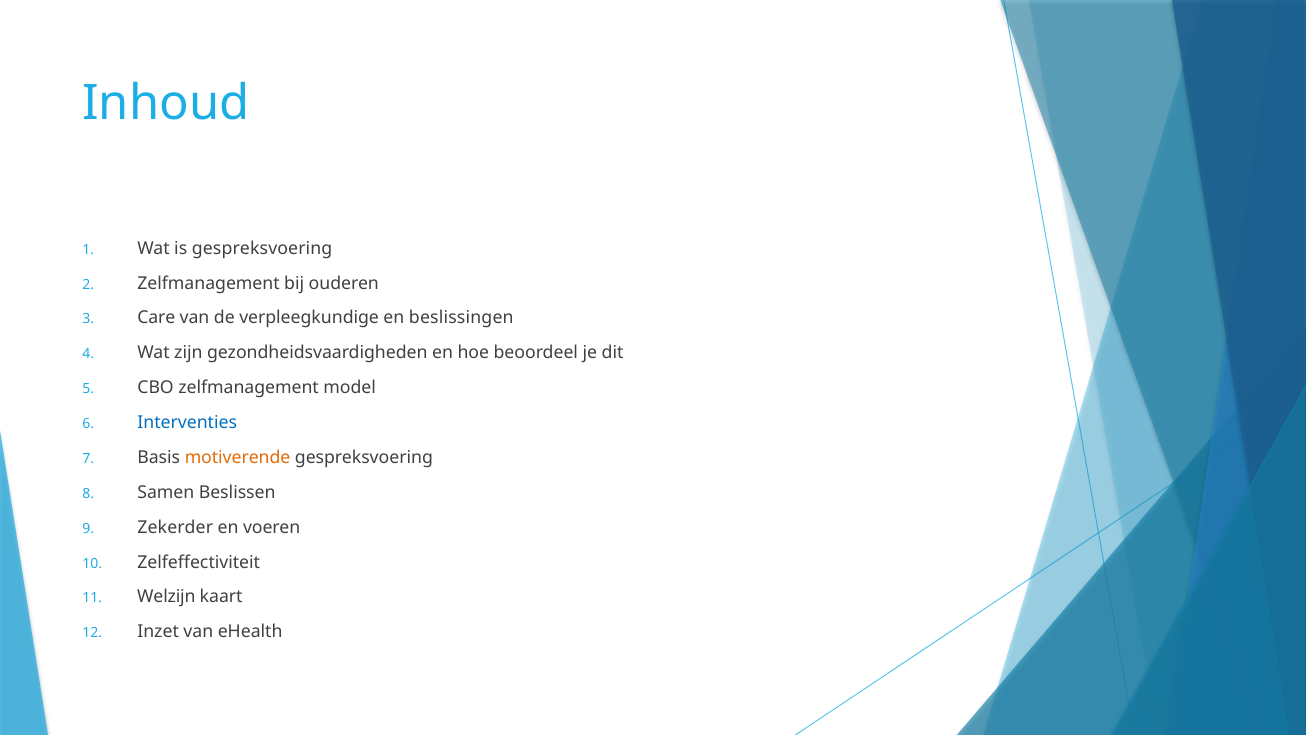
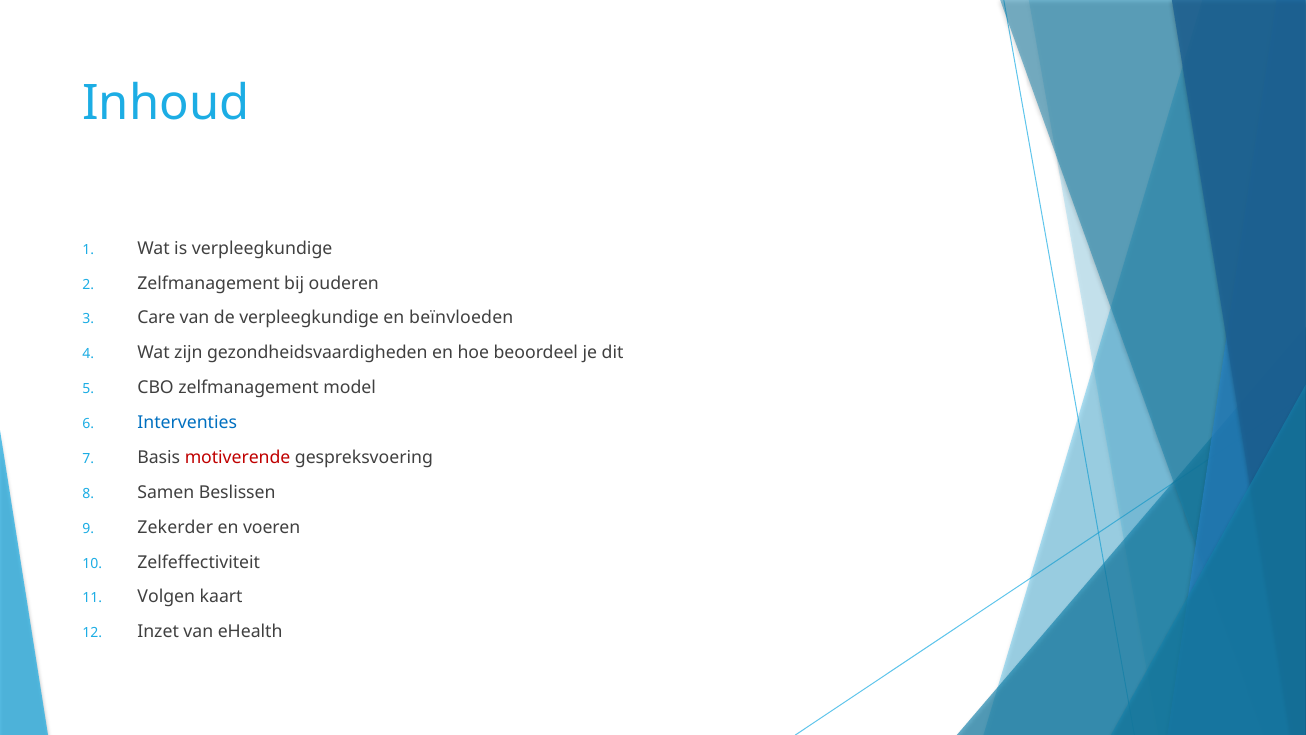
is gespreksvoering: gespreksvoering -> verpleegkundige (262, 248)
beslissingen: beslissingen -> beïnvloeden (461, 318)
motiverende colour: orange -> red (238, 457)
Welzijn: Welzijn -> Volgen (166, 597)
